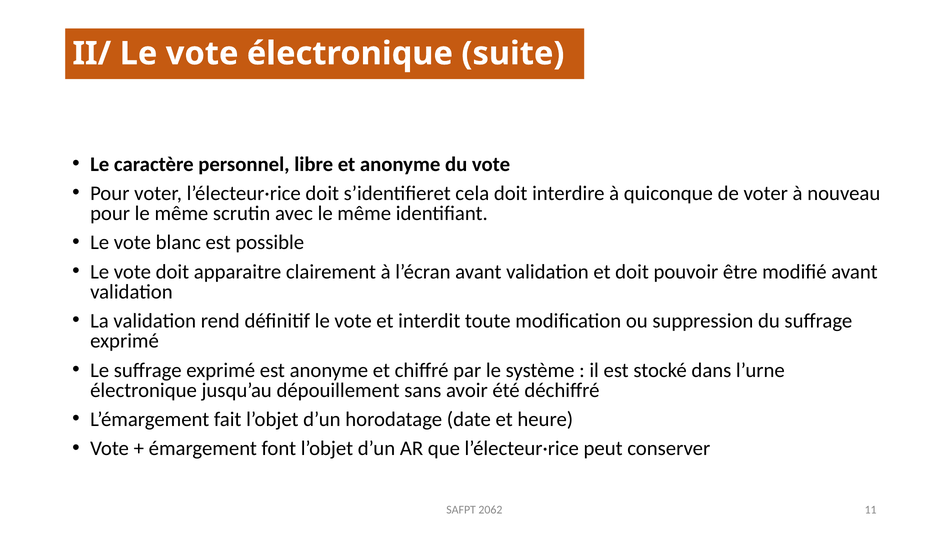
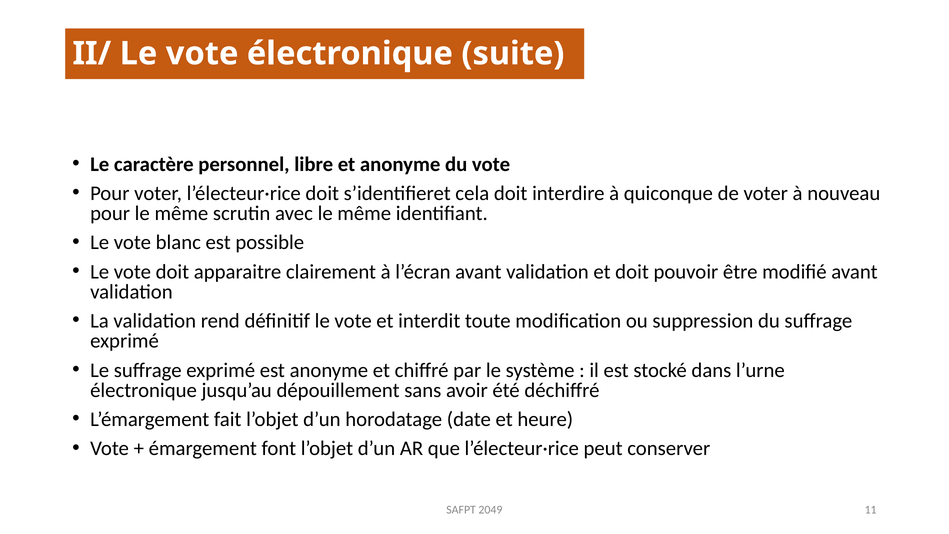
2062: 2062 -> 2049 (490, 510)
